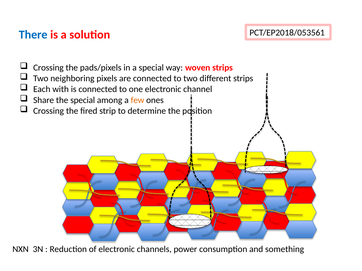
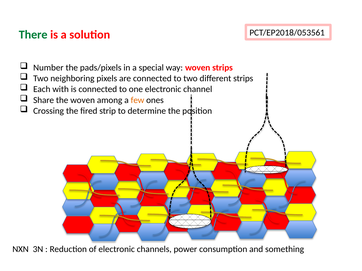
There colour: blue -> green (33, 35)
Crossing: Crossing -> Number (48, 68)
the special: special -> woven (83, 100)
